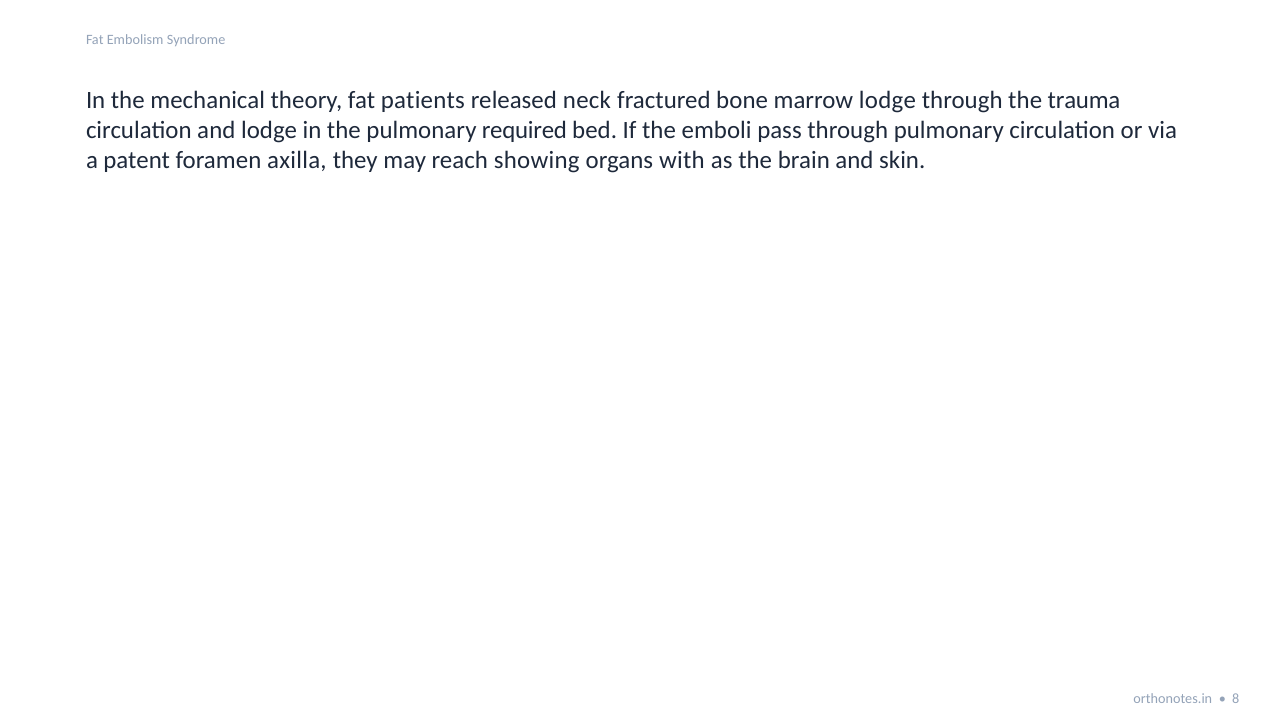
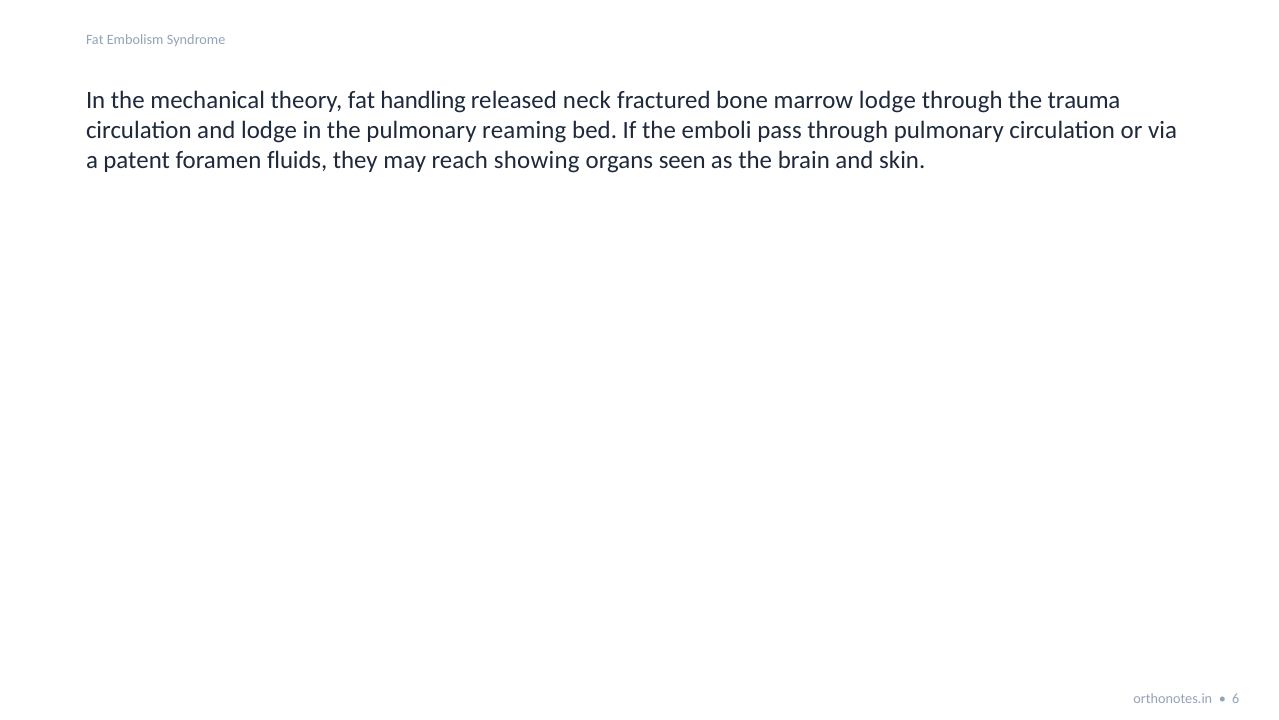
patients: patients -> handling (423, 100)
required: required -> reaming (524, 130)
axilla: axilla -> fluids (297, 160)
with: with -> seen (682, 160)
8: 8 -> 6 (1236, 698)
